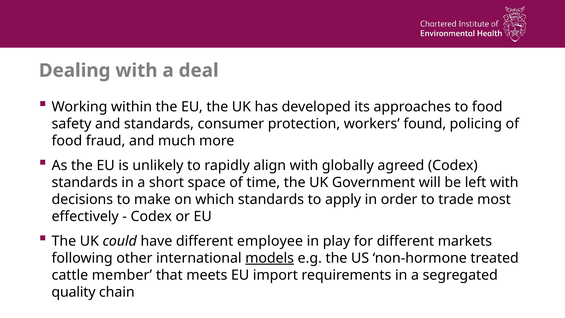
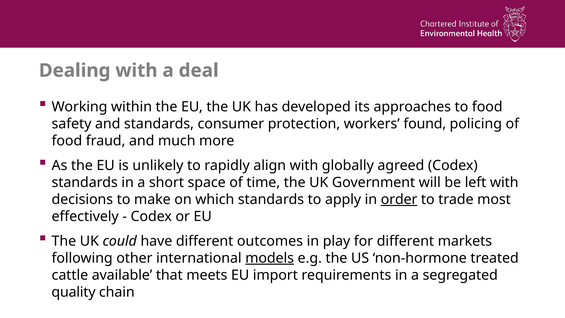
order underline: none -> present (399, 199)
employee: employee -> outcomes (270, 241)
member: member -> available (122, 275)
